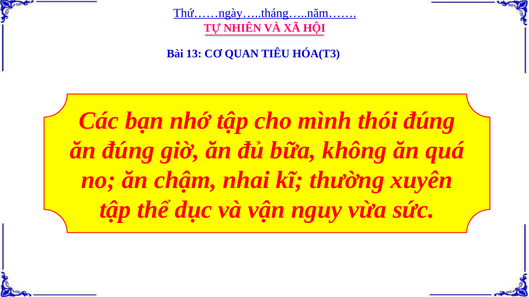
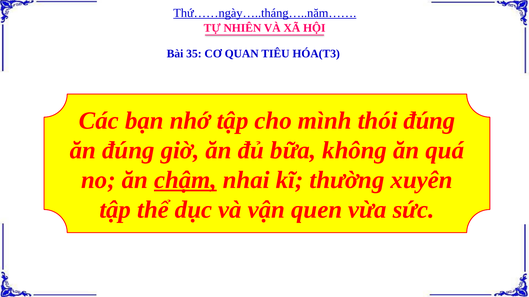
13: 13 -> 35 (194, 54)
chậm underline: none -> present (185, 180)
nguy: nguy -> quen (317, 210)
